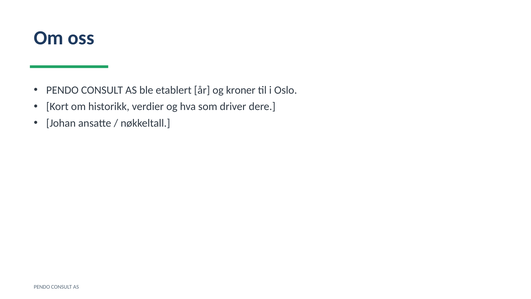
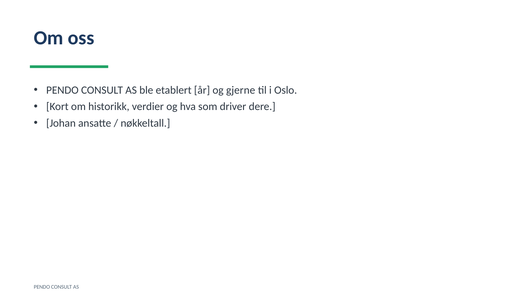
kroner: kroner -> gjerne (241, 90)
